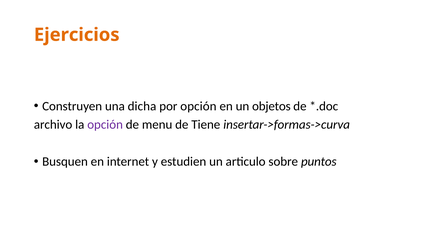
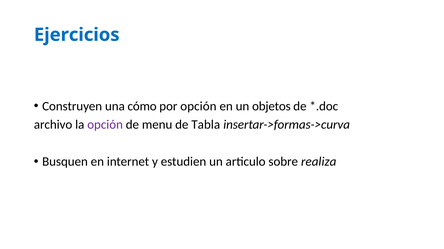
Ejercicios colour: orange -> blue (77, 35)
dicha: dicha -> cómo (142, 106)
Tiene: Tiene -> Tabla (206, 125)
puntos: puntos -> realiza (319, 162)
